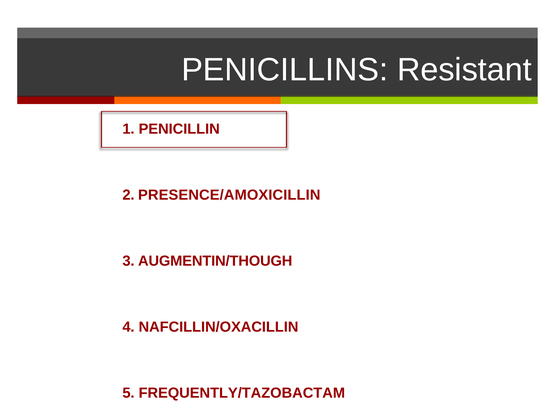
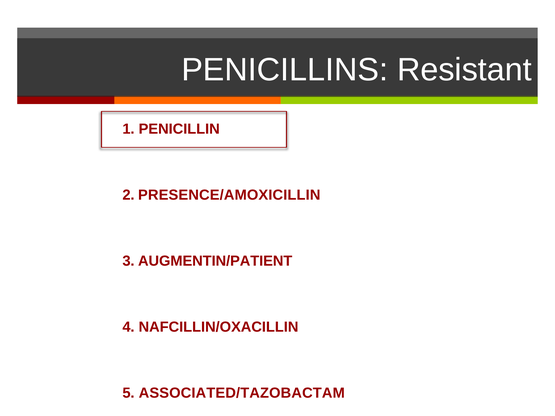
AUGMENTIN/THOUGH: AUGMENTIN/THOUGH -> AUGMENTIN/PATIENT (215, 261)
FREQUENTLY/TAZOBACTAM: FREQUENTLY/TAZOBACTAM -> ASSOCIATED/TAZOBACTAM (242, 393)
